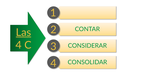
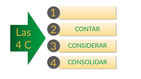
Las underline: present -> none (23, 33)
